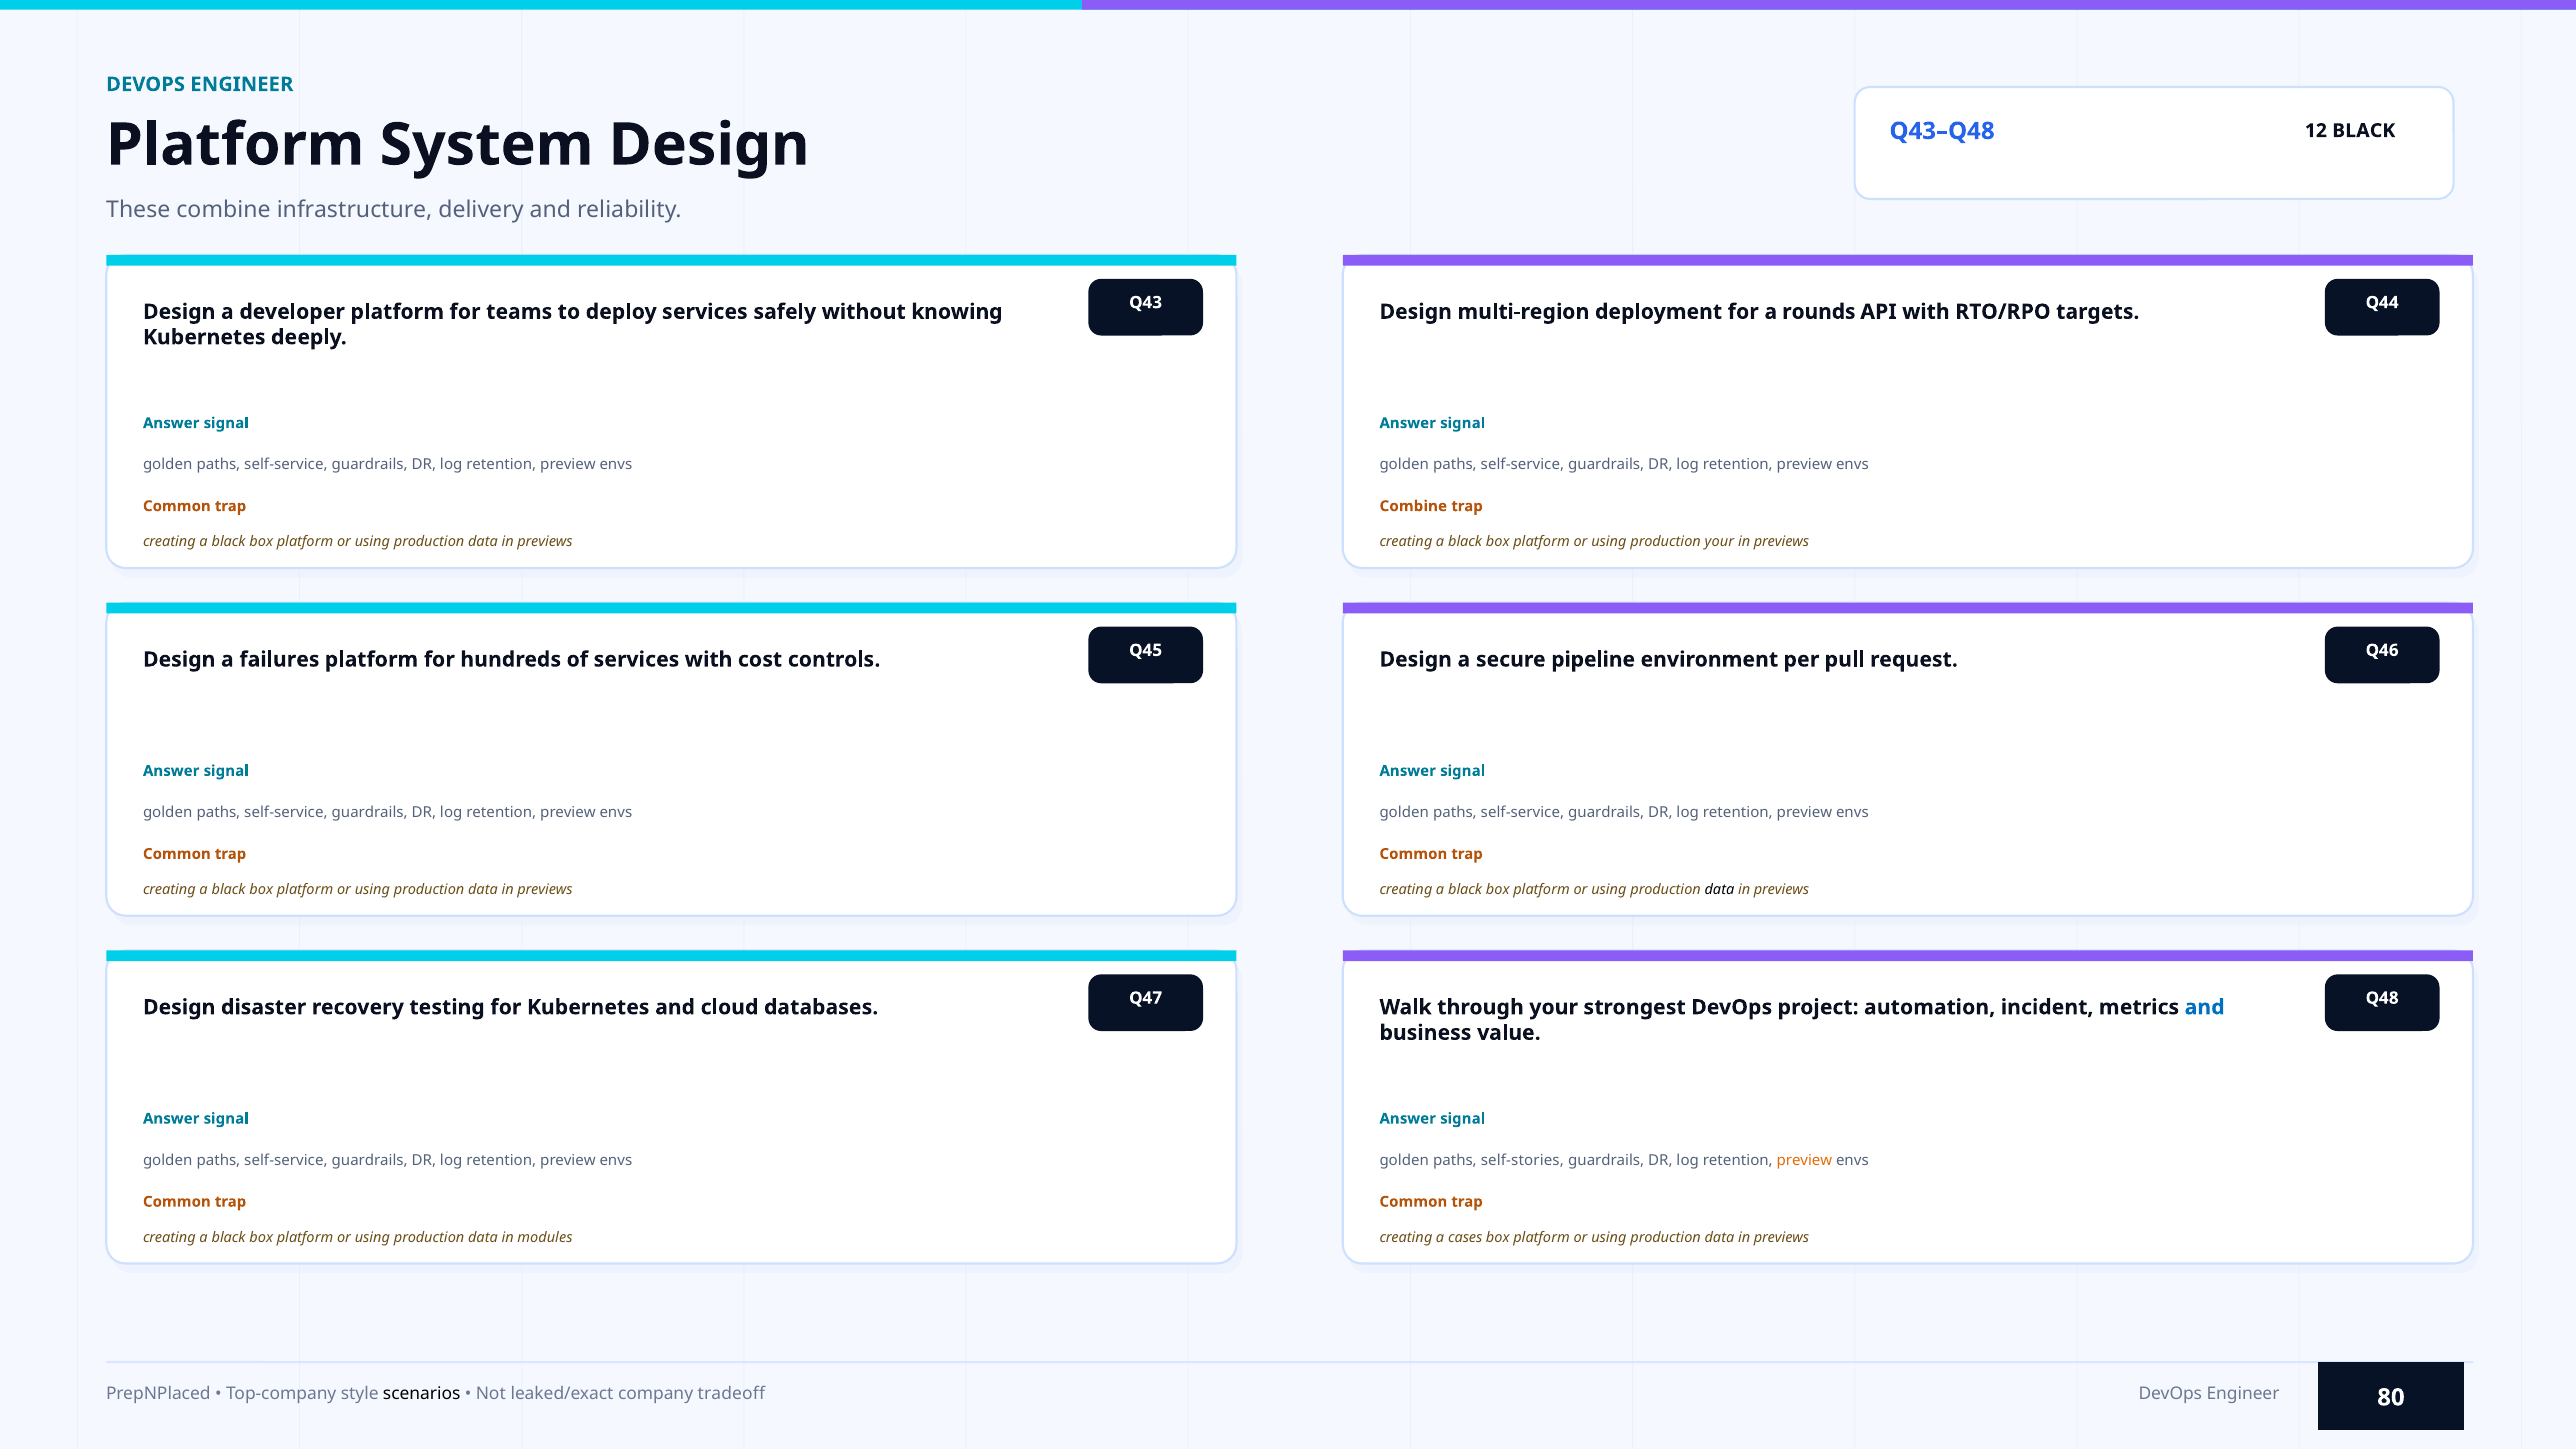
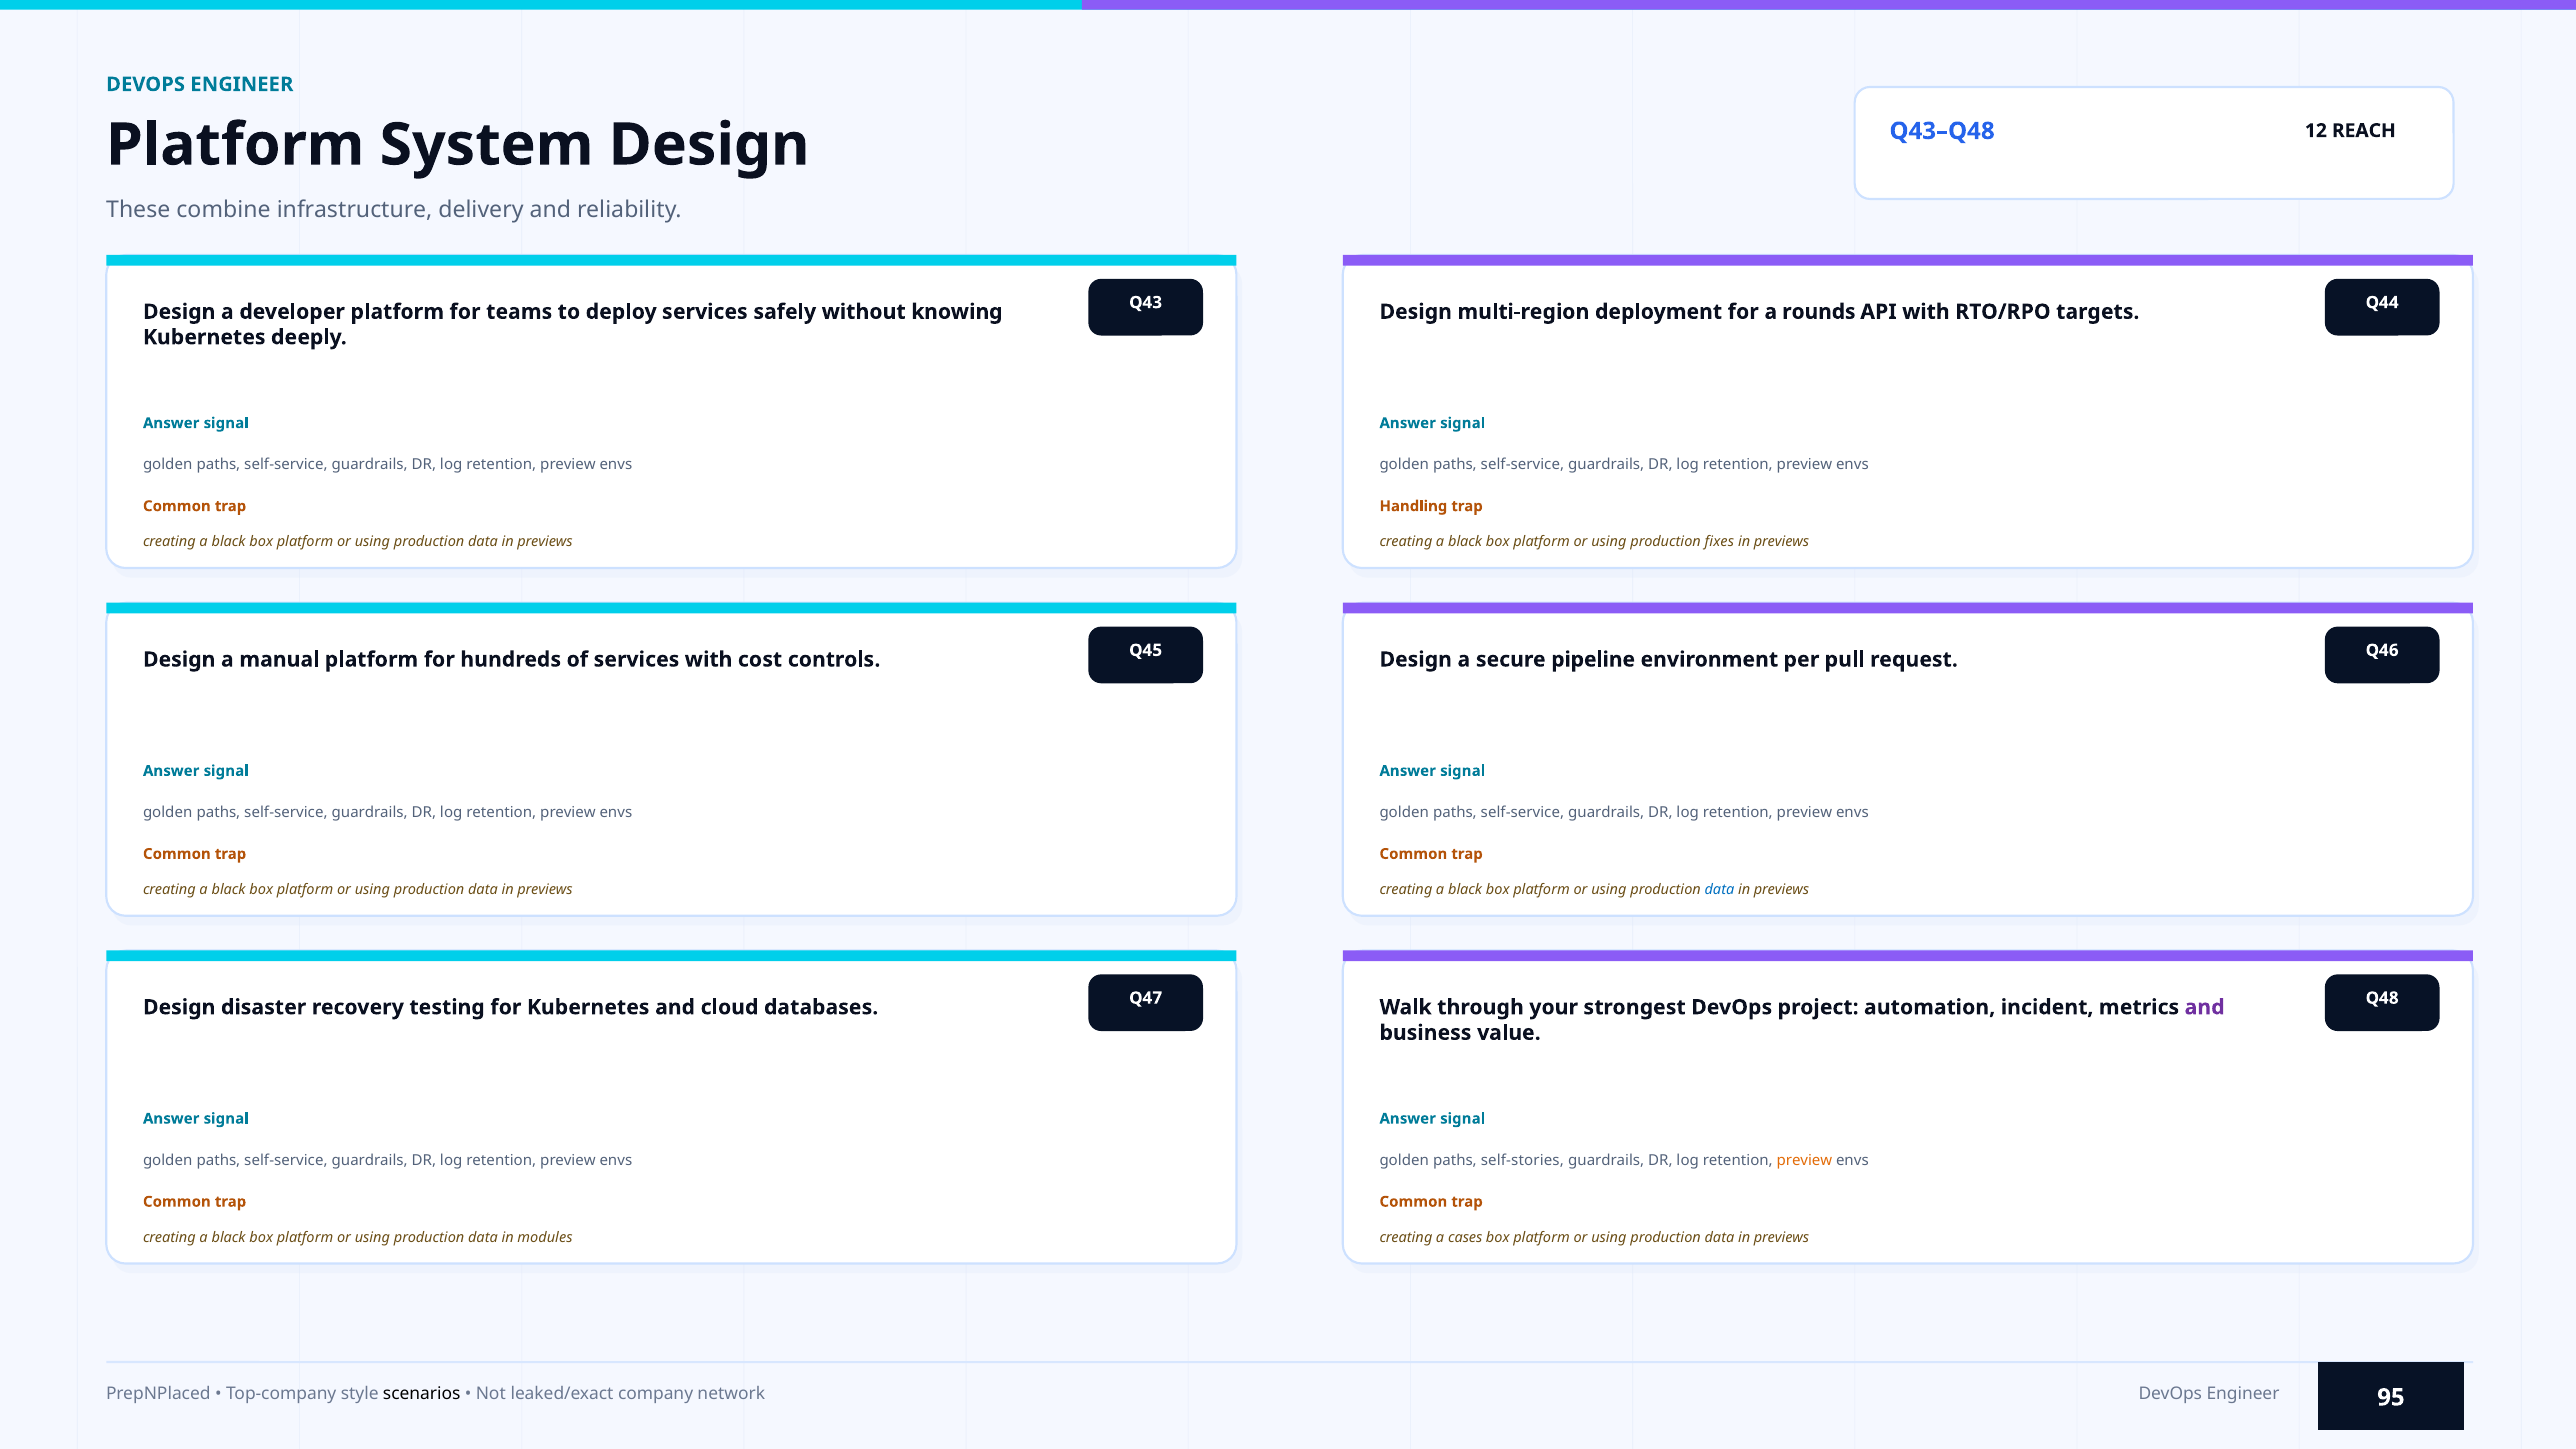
12 BLACK: BLACK -> REACH (2364, 131)
Combine: Combine -> Handling (1413, 506)
production your: your -> fixes (1719, 542)
failures: failures -> manual (279, 660)
data colour: black -> blue (1719, 890)
and colour: blue -> purple (2205, 1007)
tradeoff: tradeoff -> network (731, 1394)
80: 80 -> 95 (2391, 1398)
